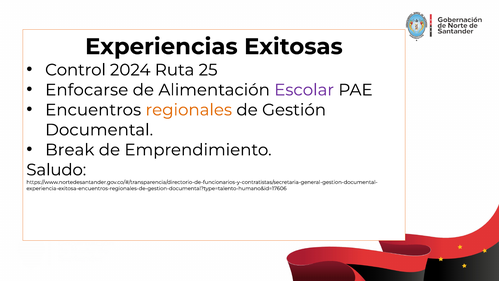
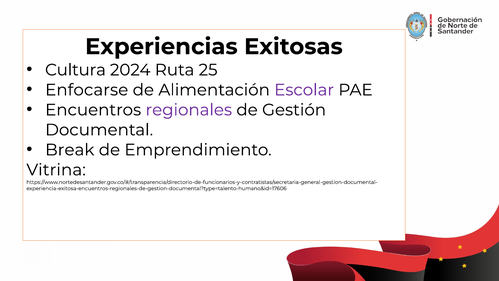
Control: Control -> Cultura (75, 70)
regionales colour: orange -> purple (189, 110)
Saludo: Saludo -> Vitrina (56, 170)
